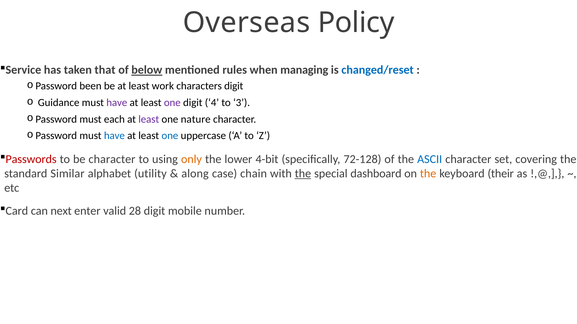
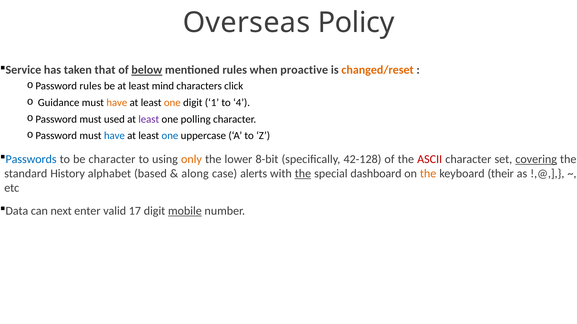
managing: managing -> proactive (304, 70)
changed/reset colour: blue -> orange (378, 70)
been: been -> rules (90, 86)
work: work -> mind (163, 86)
characters digit: digit -> click (234, 86)
have colour: purple -> orange (117, 103)
one colour: purple -> orange (172, 103)
4: 4 -> 1 (212, 103)
3: 3 -> 4 (242, 103)
each: each -> used (114, 119)
nature: nature -> polling (196, 119)
Passwords colour: red -> blue (31, 159)
4-bit: 4-bit -> 8-bit (267, 159)
72-128: 72-128 -> 42-128 (362, 159)
ASCII colour: blue -> red (430, 159)
covering underline: none -> present (536, 159)
Similar: Similar -> History (68, 174)
utility: utility -> based (151, 174)
chain: chain -> alerts (254, 174)
Card: Card -> Data (17, 211)
28: 28 -> 17 (135, 211)
mobile underline: none -> present (185, 211)
